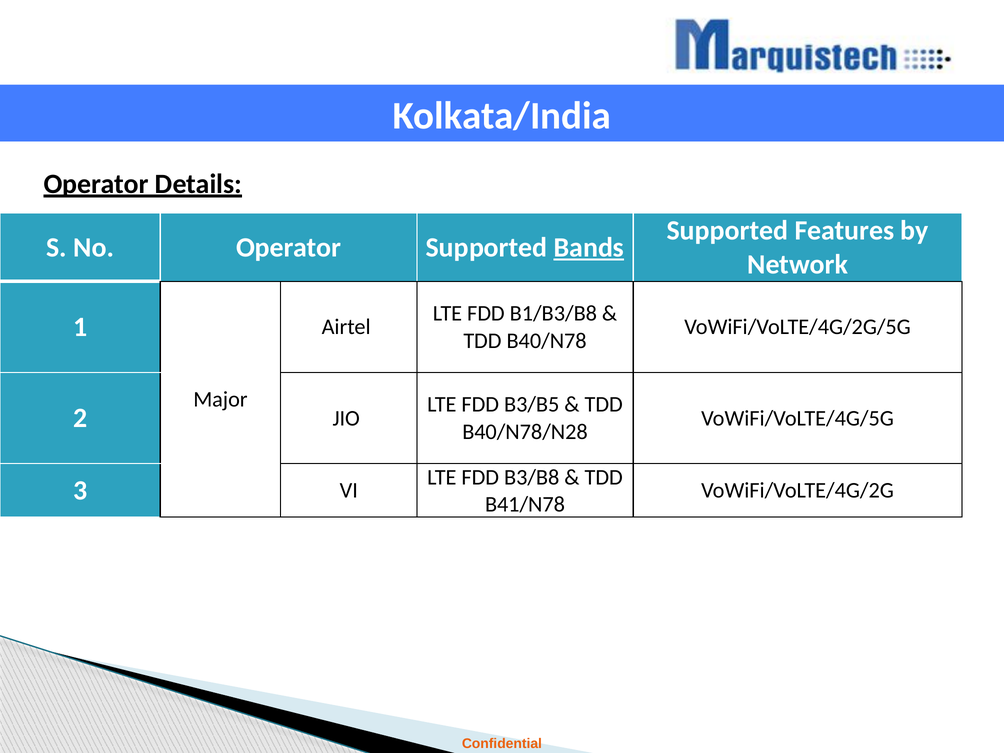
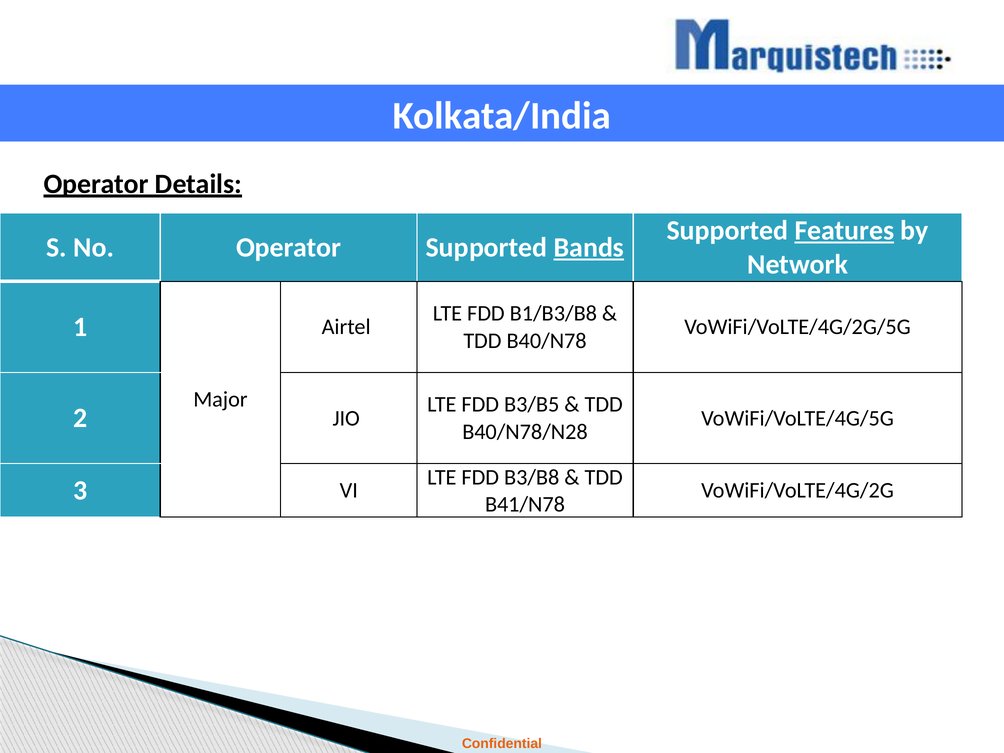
Features underline: none -> present (844, 230)
